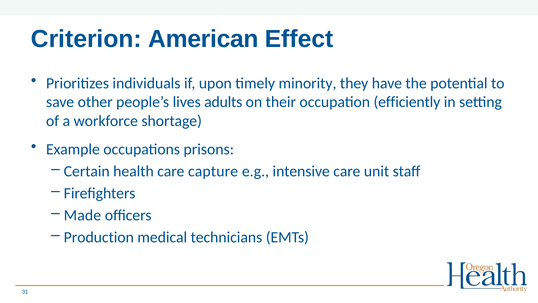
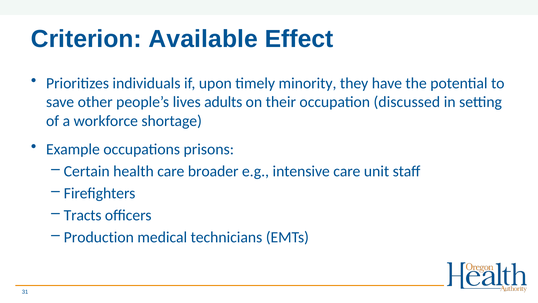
American: American -> Available (203, 39)
efficiently: efficiently -> discussed (407, 102)
capture: capture -> broader (213, 171)
Made: Made -> Tracts (83, 215)
